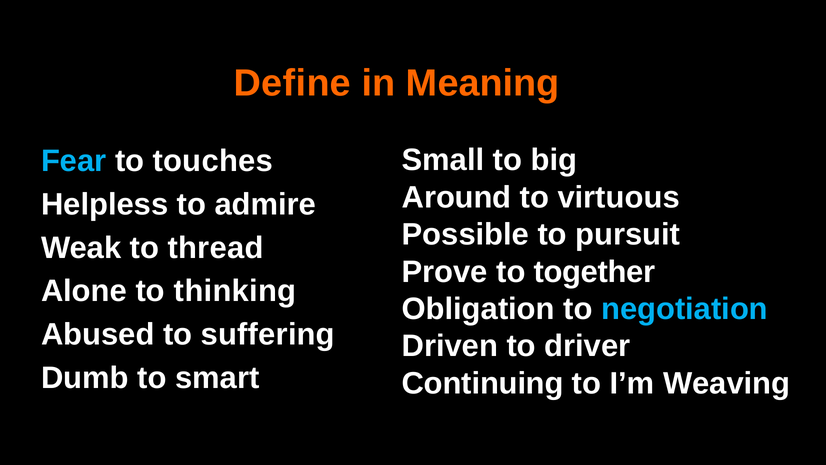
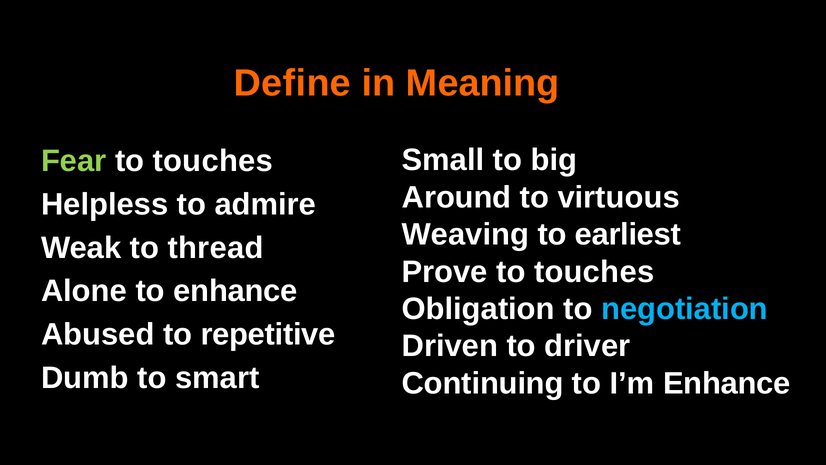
Fear colour: light blue -> light green (74, 161)
Possible: Possible -> Weaving (465, 234)
pursuit: pursuit -> earliest (628, 234)
Prove to together: together -> touches (594, 272)
to thinking: thinking -> enhance (235, 291)
suffering: suffering -> repetitive (268, 334)
I’m Weaving: Weaving -> Enhance (727, 383)
